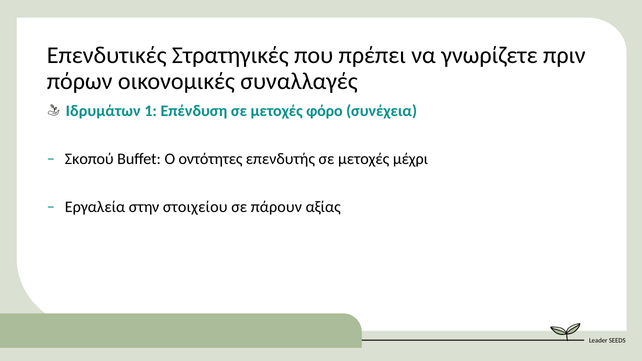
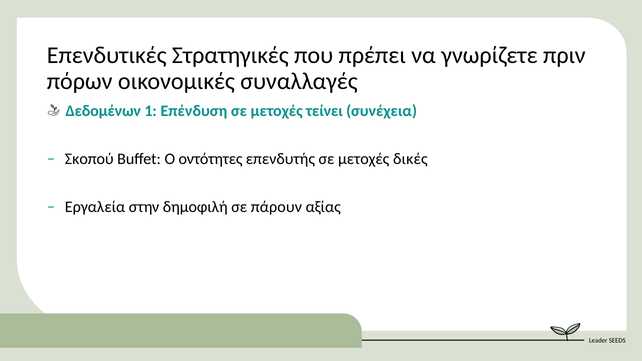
Ιδρυμάτων: Ιδρυμάτων -> Δεδομένων (103, 111)
φόρο: φόρο -> τείνει (324, 111)
μέχρι: μέχρι -> δικές (410, 159)
στοιχείου: στοιχείου -> δημοφιλή (195, 207)
